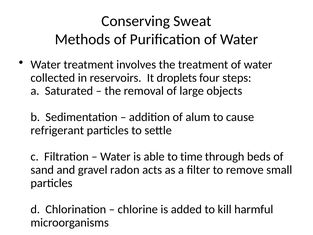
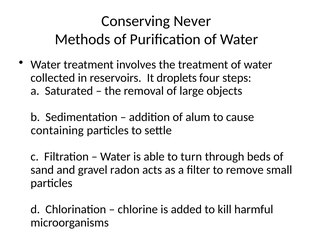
Sweat: Sweat -> Never (192, 21)
refrigerant: refrigerant -> containing (57, 130)
time: time -> turn (191, 157)
